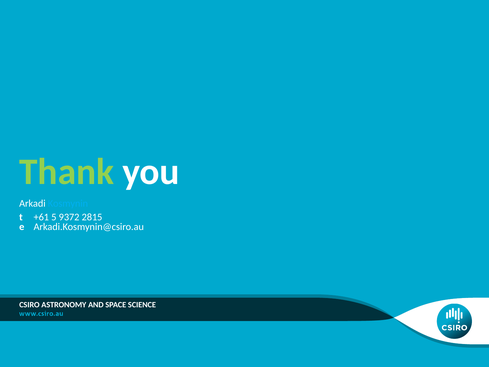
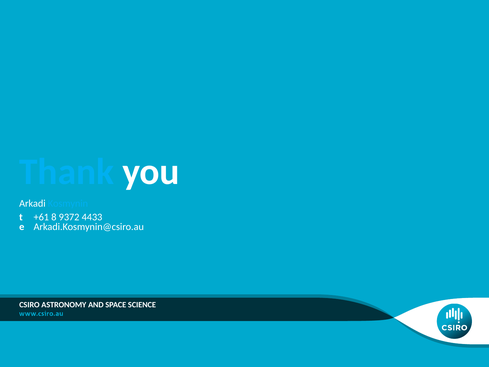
Thank colour: light green -> light blue (67, 172)
5: 5 -> 8 (54, 217)
2815: 2815 -> 4433 (92, 217)
